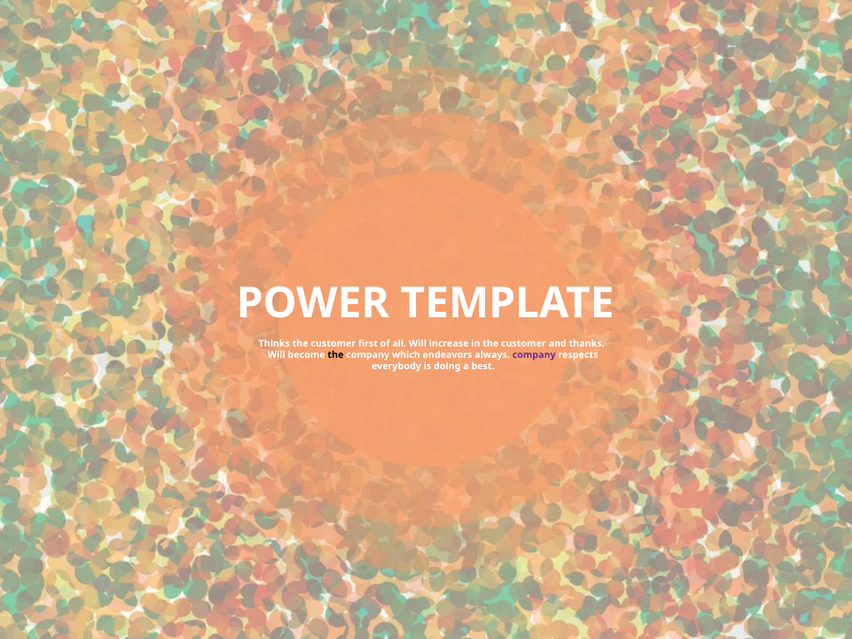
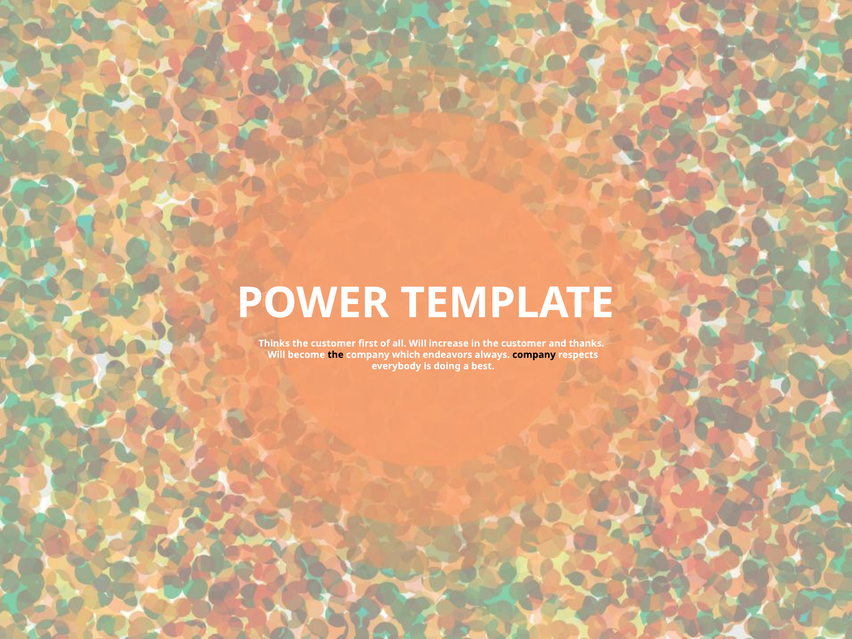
company colour: purple -> black (534, 355)
